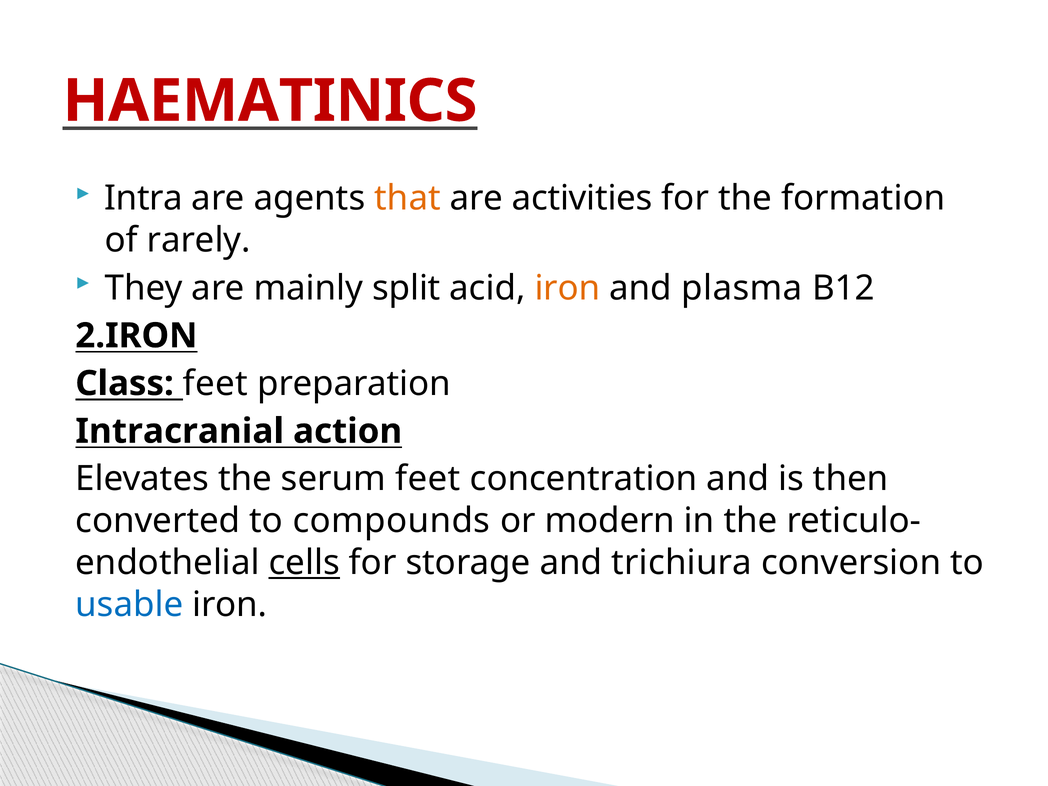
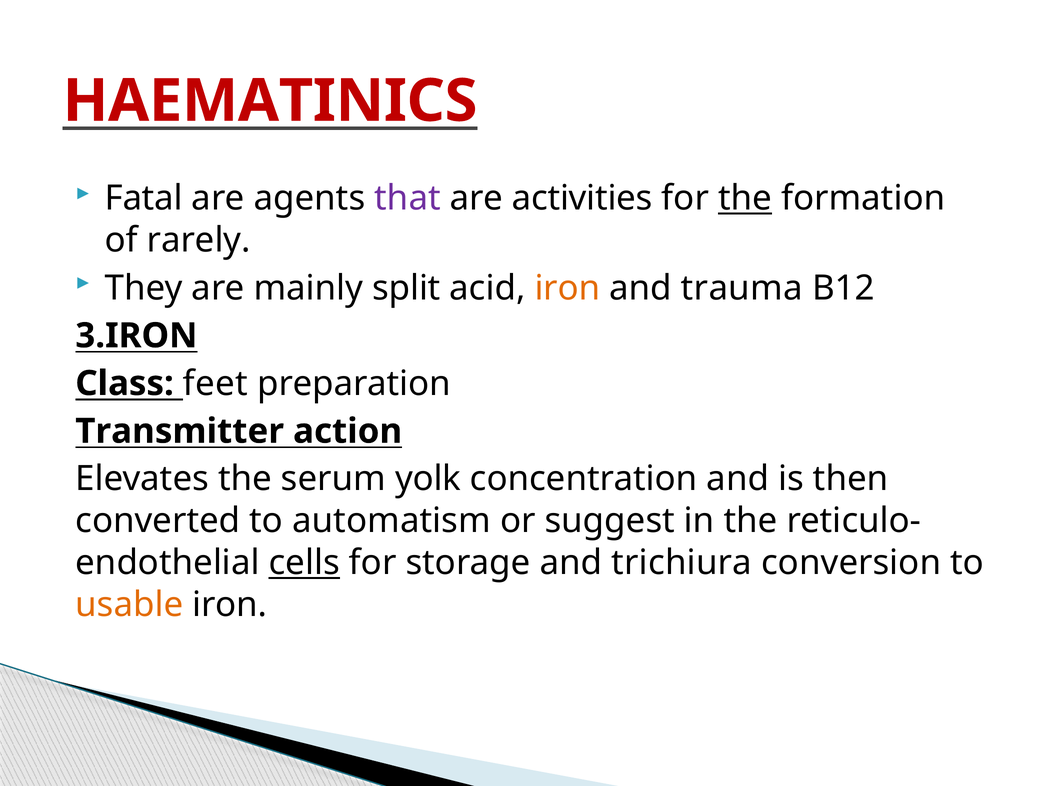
Intra: Intra -> Fatal (144, 198)
that colour: orange -> purple (408, 198)
the underline: none -> present (745, 198)
plasma: plasma -> trauma (742, 288)
2.IRON: 2.IRON -> 3.IRON (136, 336)
Intracranial: Intracranial -> Transmitter (180, 431)
serum feet: feet -> yolk (428, 479)
compounds: compounds -> automatism (392, 521)
modern: modern -> suggest (610, 521)
usable colour: blue -> orange (129, 605)
